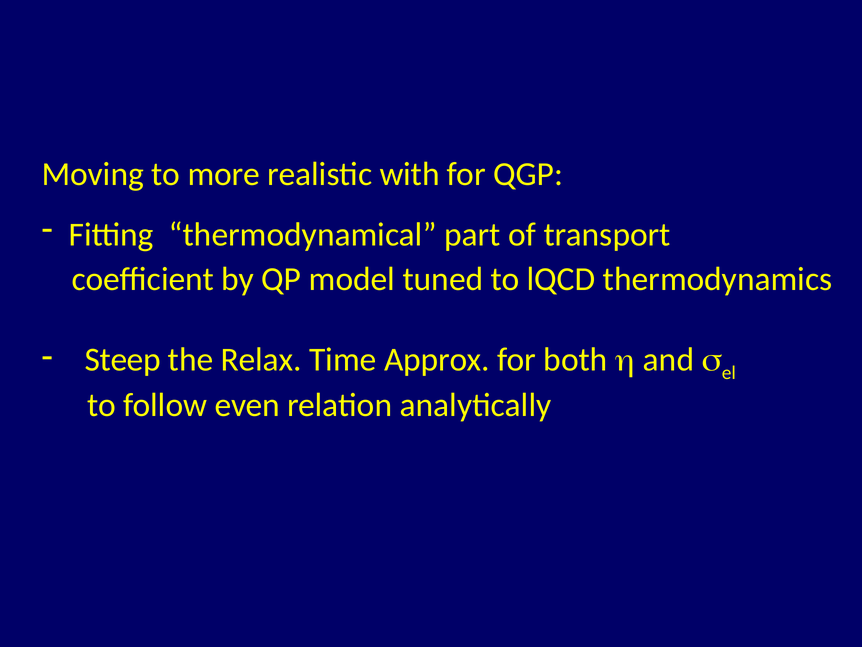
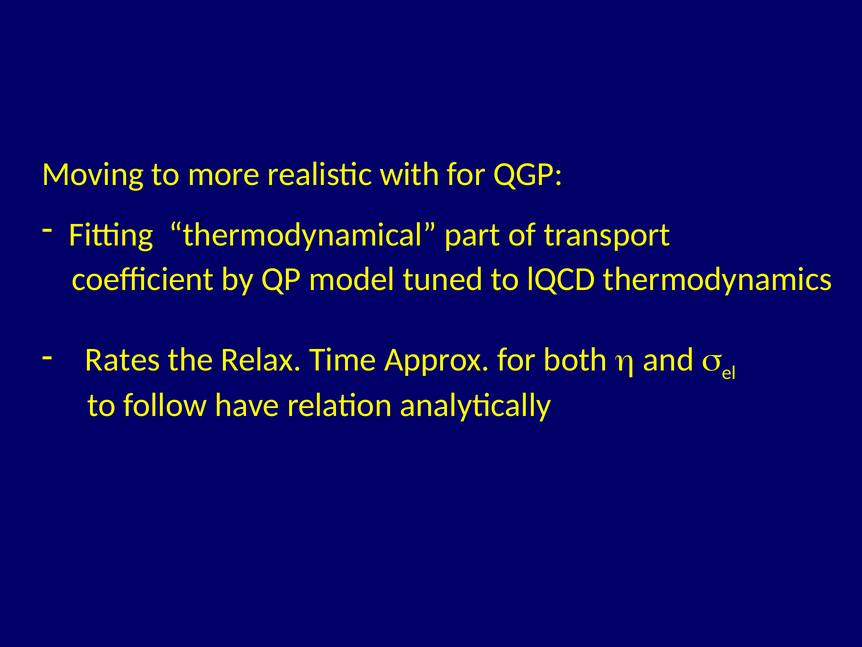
Steep: Steep -> Rates (123, 359)
even: even -> have (247, 405)
